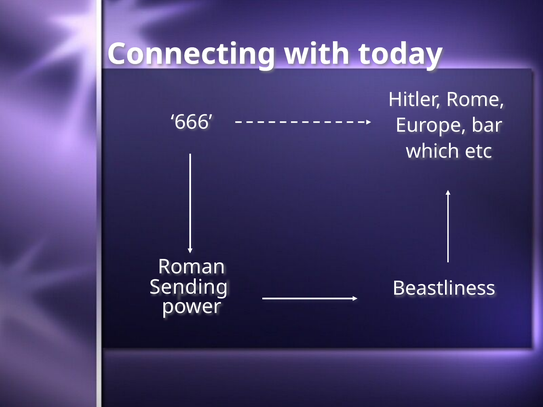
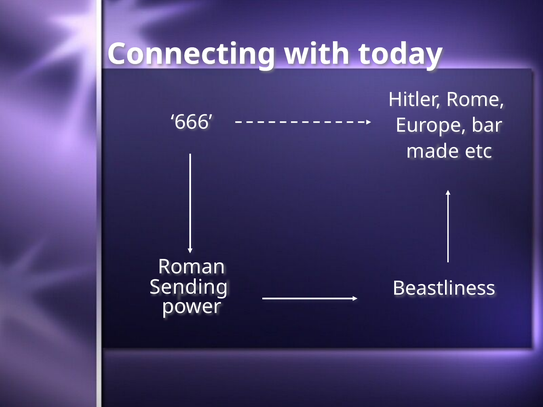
which: which -> made (433, 151)
